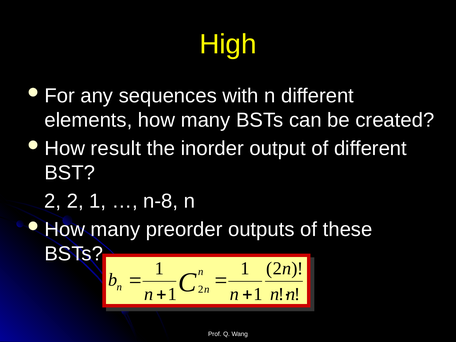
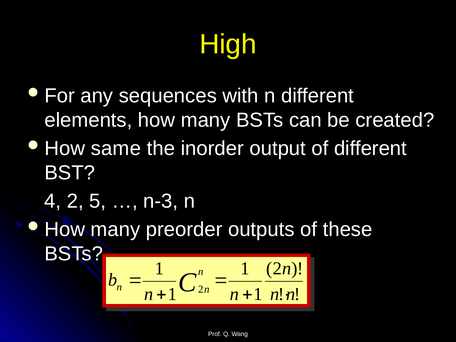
result: result -> same (116, 148)
2: 2 -> 4 (53, 201)
2 1: 1 -> 5 (98, 201)
n-8: n-8 -> n-3 (161, 201)
